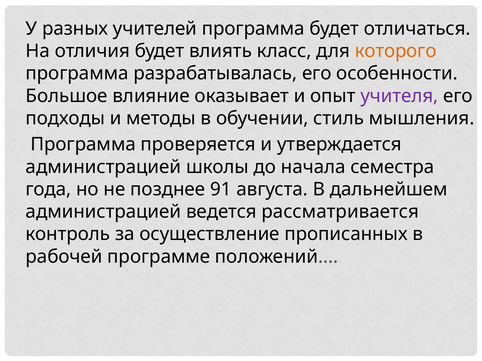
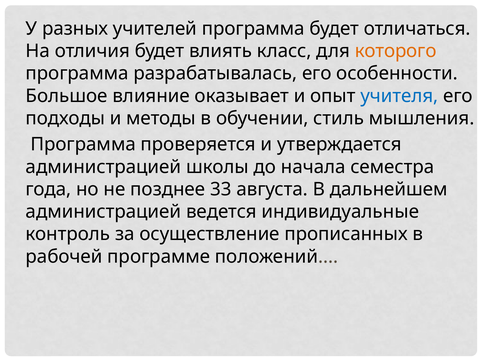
учителя colour: purple -> blue (399, 96)
91: 91 -> 33 (221, 190)
рассматривается: рассматривается -> индивидуальные (340, 212)
